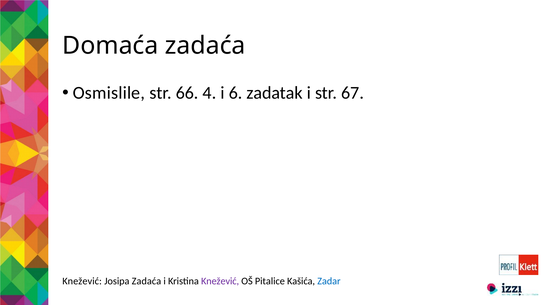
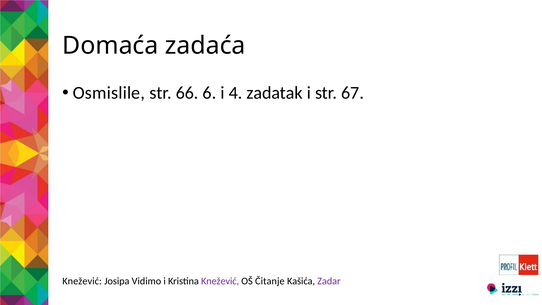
4: 4 -> 6 (209, 93)
6: 6 -> 4 (236, 93)
Josipa Zadaća: Zadaća -> Vidimo (146, 281)
Pitalice: Pitalice -> Čitanje (270, 281)
Zadar colour: blue -> purple (329, 281)
